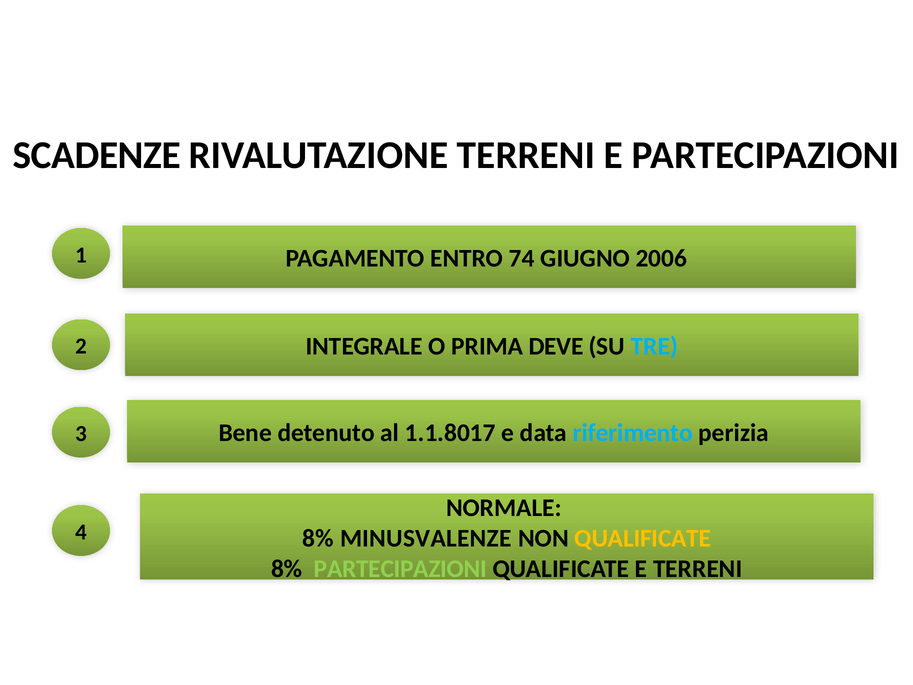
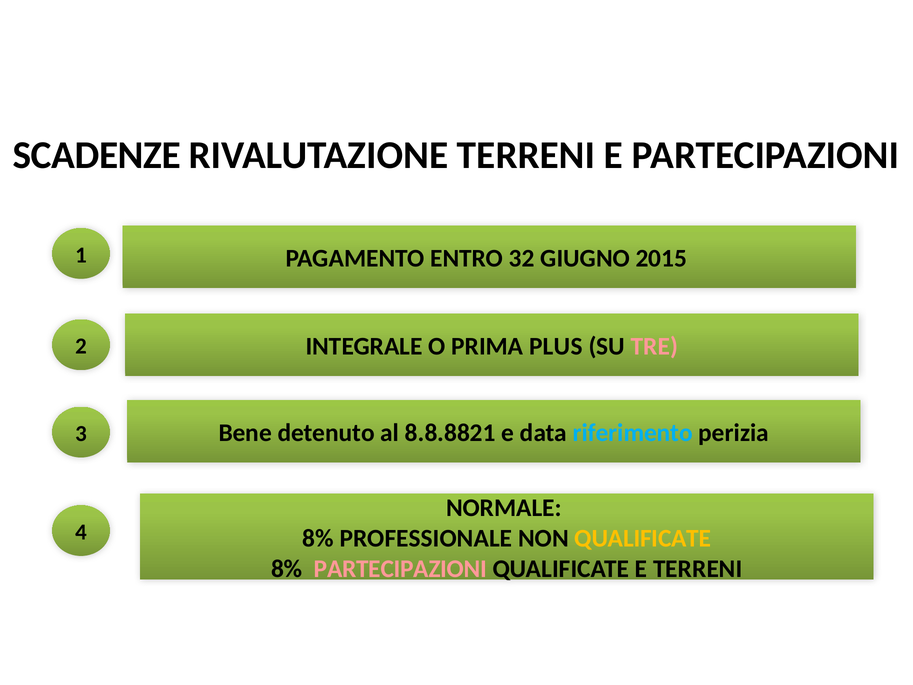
74: 74 -> 32 (522, 258)
2006: 2006 -> 2015 (661, 258)
DEVE: DEVE -> PLUS (556, 346)
TRE colour: light blue -> pink (654, 346)
1.1.8017: 1.1.8017 -> 8.8.8821 (450, 433)
MINUSVALENZE: MINUSVALENZE -> PROFESSIONALE (426, 538)
PARTECIPAZIONI colour: light green -> pink (400, 569)
